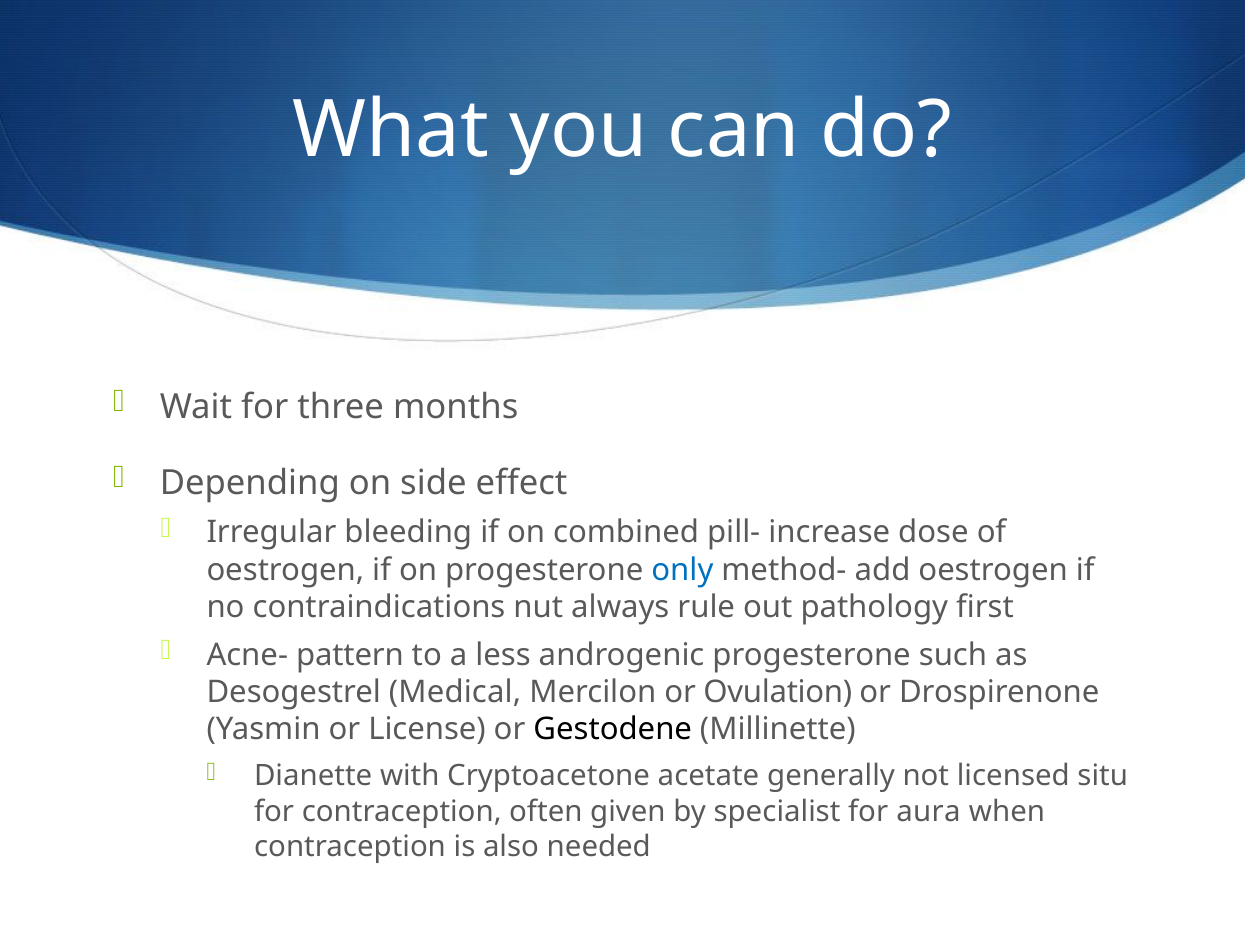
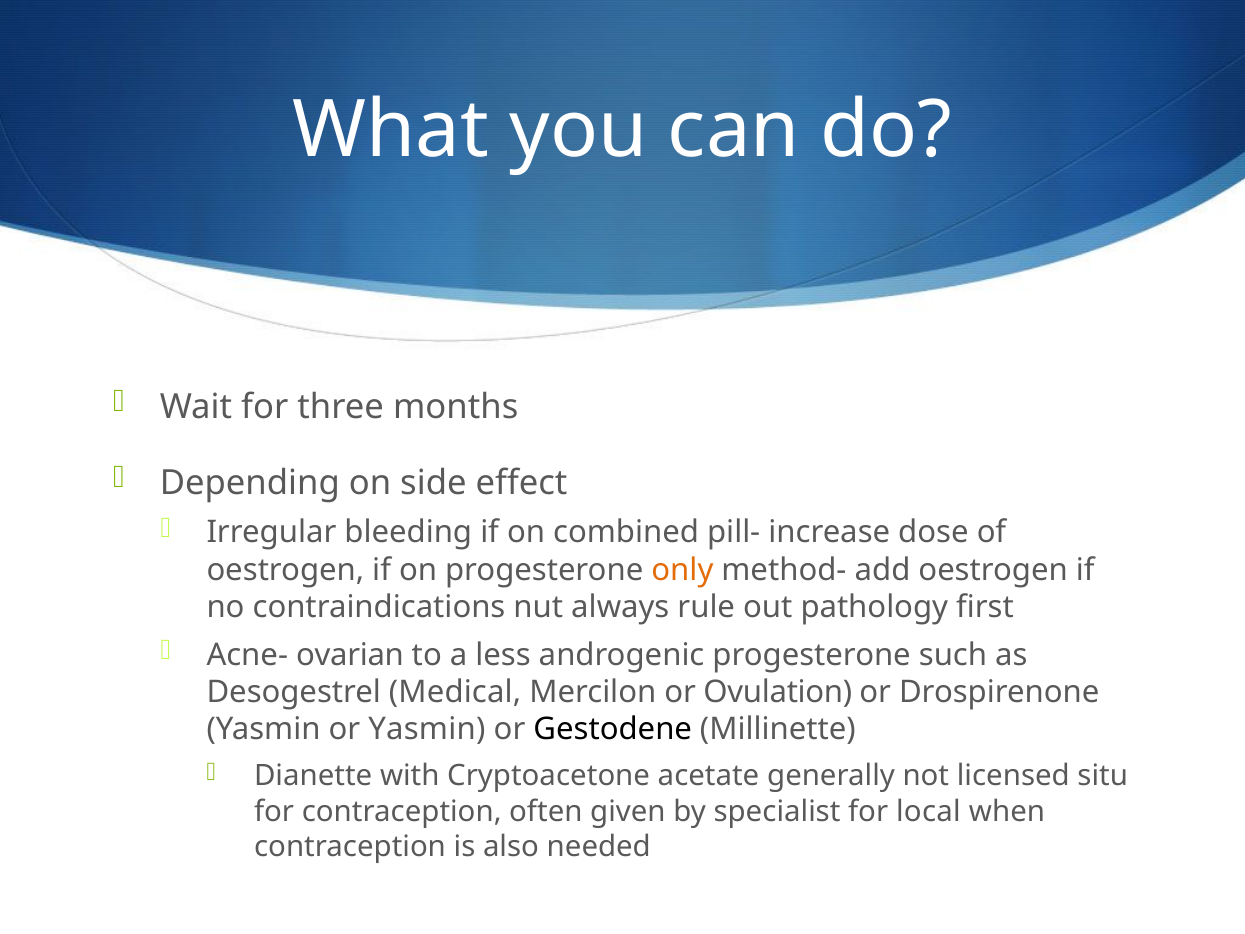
only colour: blue -> orange (682, 570)
pattern: pattern -> ovarian (350, 655)
or License: License -> Yasmin (427, 729)
aura: aura -> local (928, 811)
